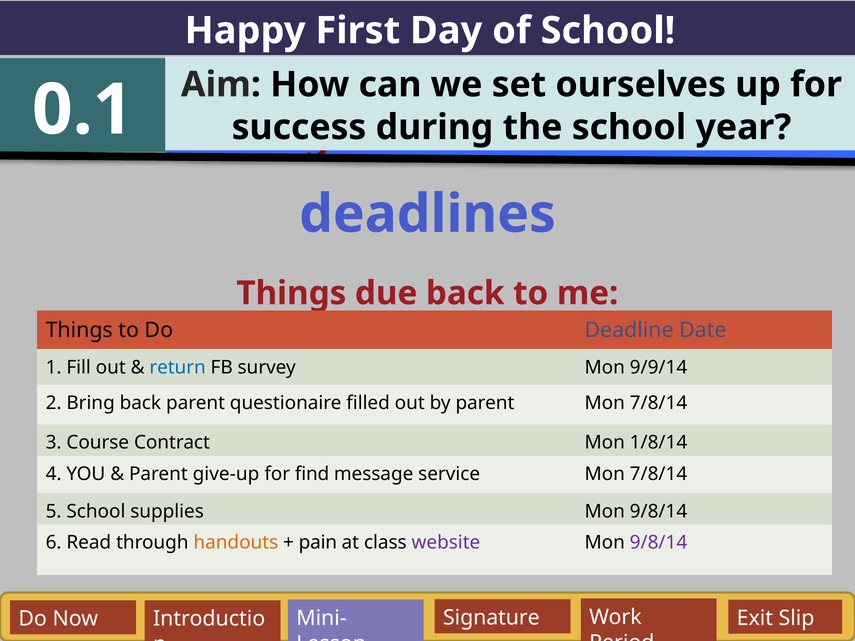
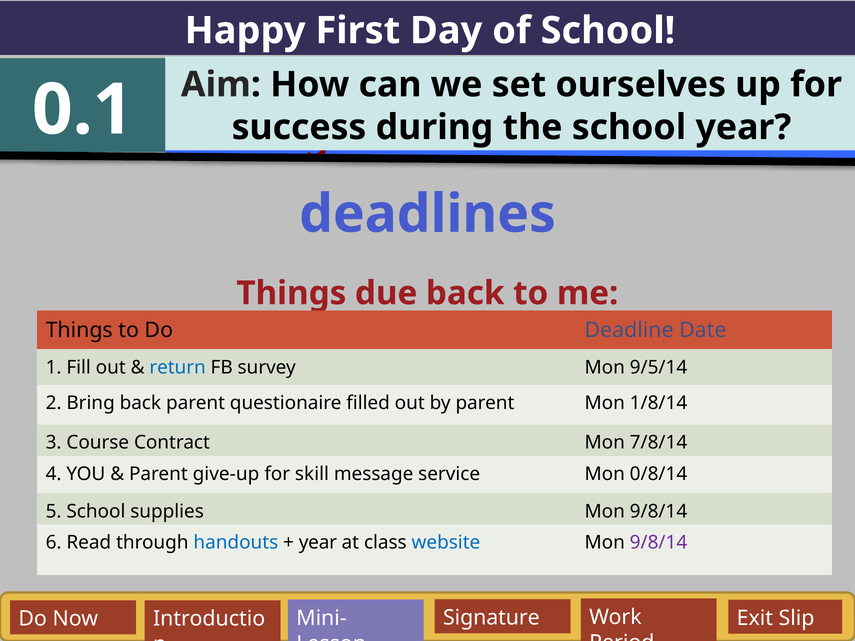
9/9/14: 9/9/14 -> 9/5/14 (658, 367)
parent Mon 7/8/14: 7/8/14 -> 1/8/14 (658, 403)
1/8/14: 1/8/14 -> 7/8/14 (658, 443)
find: find -> skill (312, 474)
service Mon 7/8/14: 7/8/14 -> 0/8/14 (658, 474)
handouts colour: orange -> blue (236, 543)
pain: pain -> year (318, 543)
website colour: purple -> blue (446, 543)
